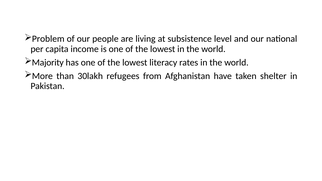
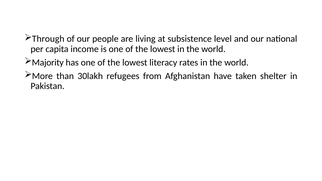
Problem: Problem -> Through (48, 39)
